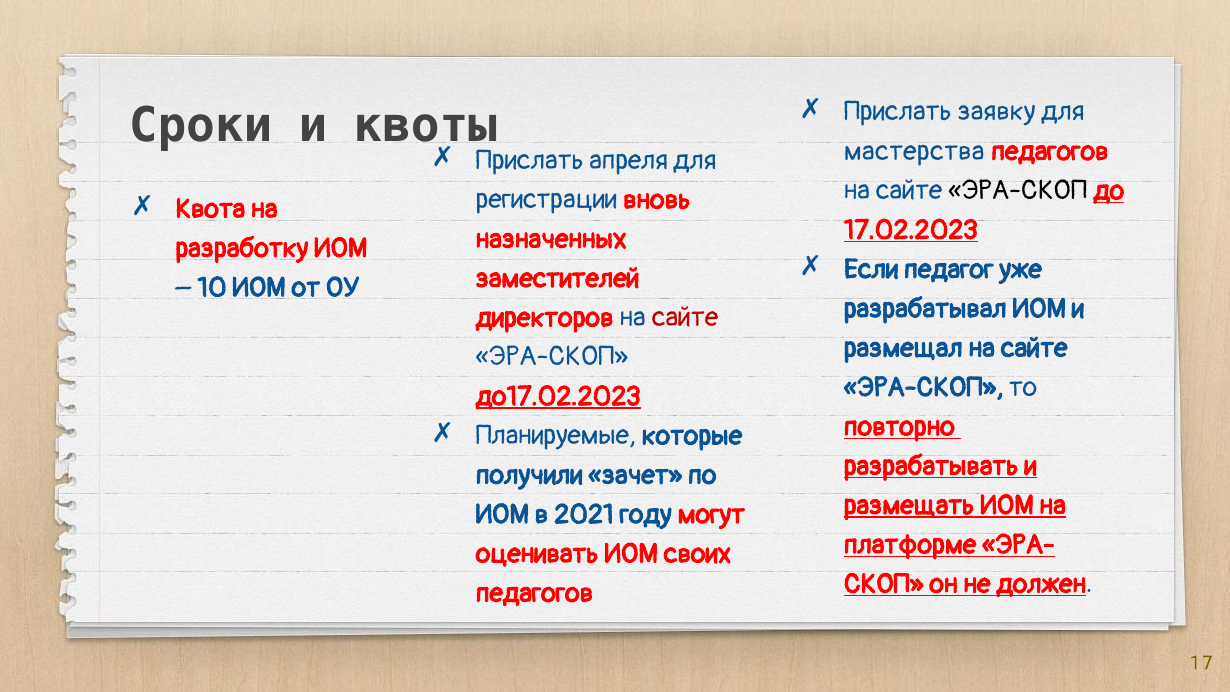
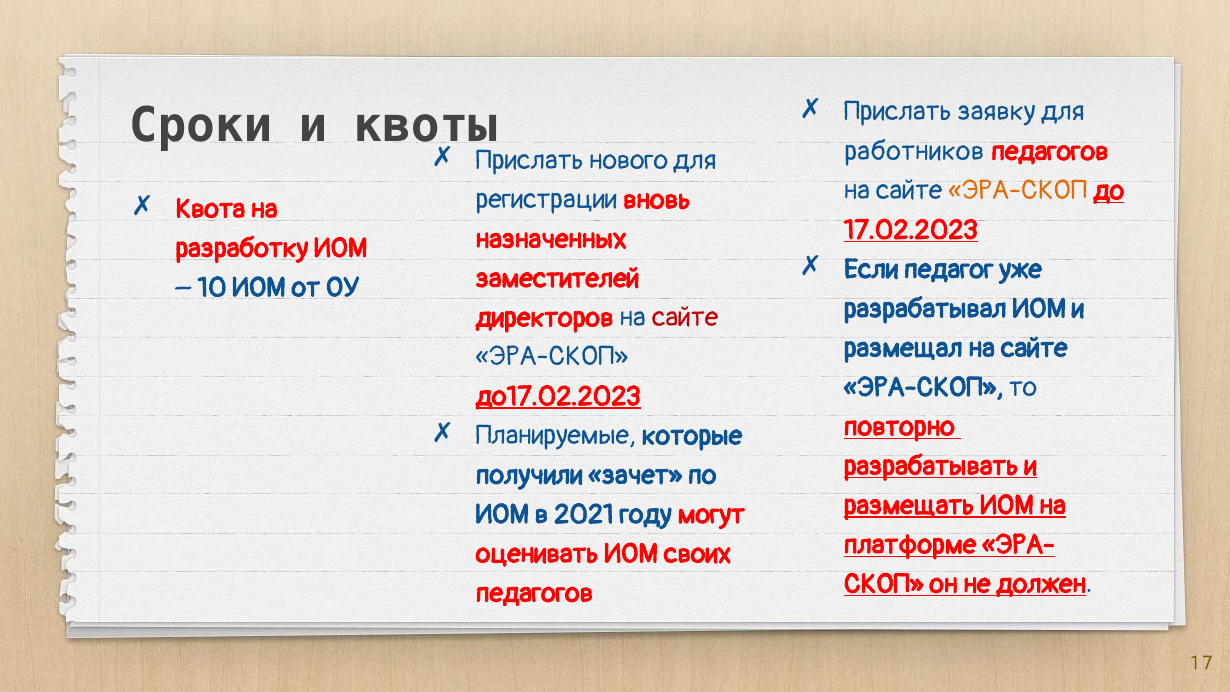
мастерства: мастерства -> работников (914, 151)
апреля: апреля -> нового (629, 160)
ЭРА-СКОП colour: black -> orange (1018, 190)
